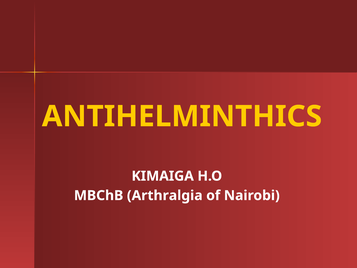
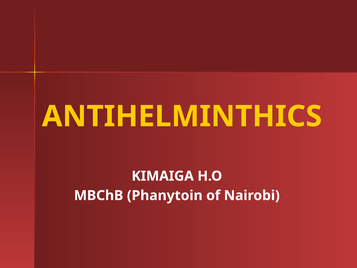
Arthralgia: Arthralgia -> Phanytoin (165, 195)
